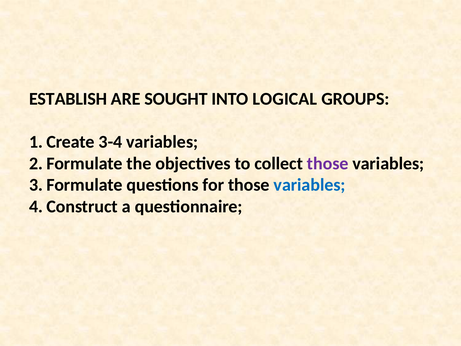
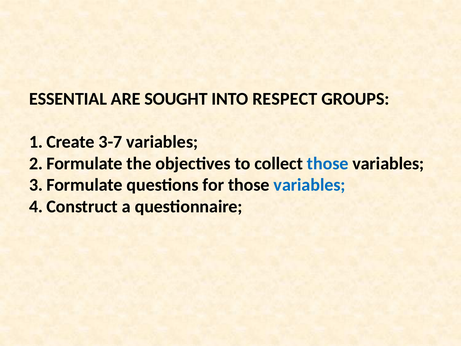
ESTABLISH: ESTABLISH -> ESSENTIAL (68, 99)
LOGICAL: LOGICAL -> RESPECT (285, 99)
3-4: 3-4 -> 3-7 (110, 142)
those colour: purple -> blue (328, 163)
